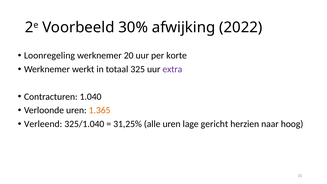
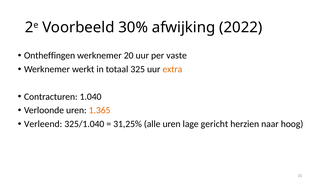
Loonregeling: Loonregeling -> Ontheffingen (50, 56)
korte: korte -> vaste (177, 56)
extra colour: purple -> orange (172, 69)
